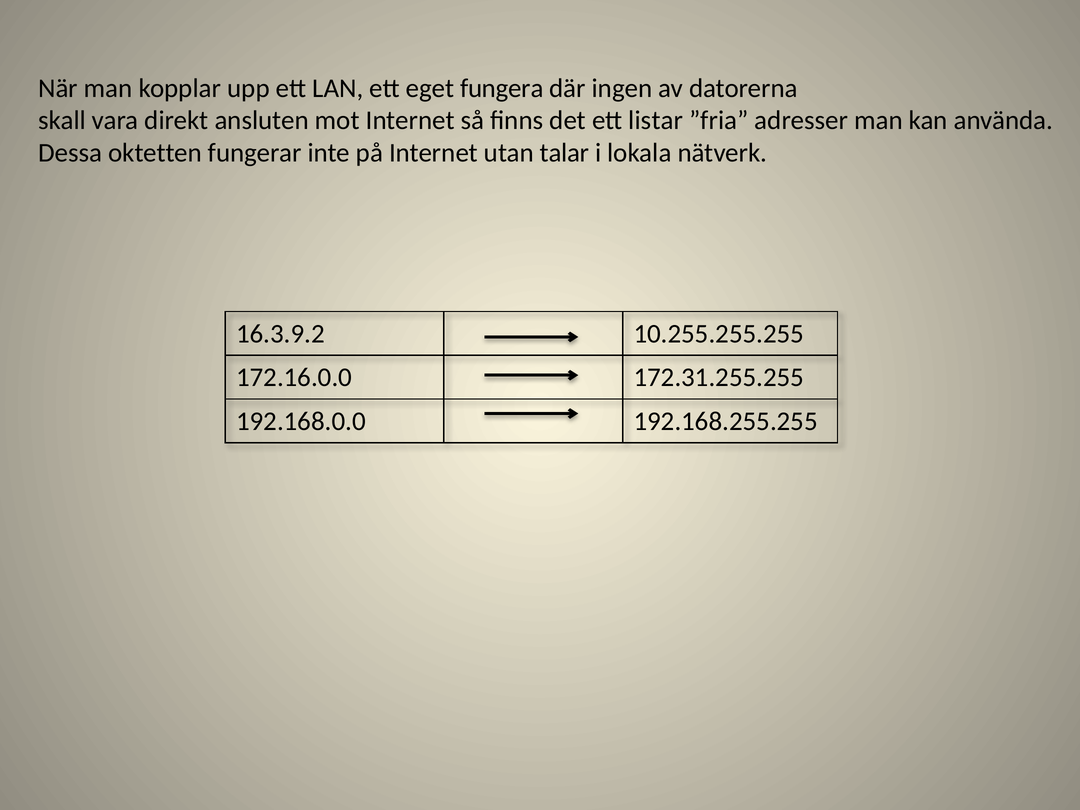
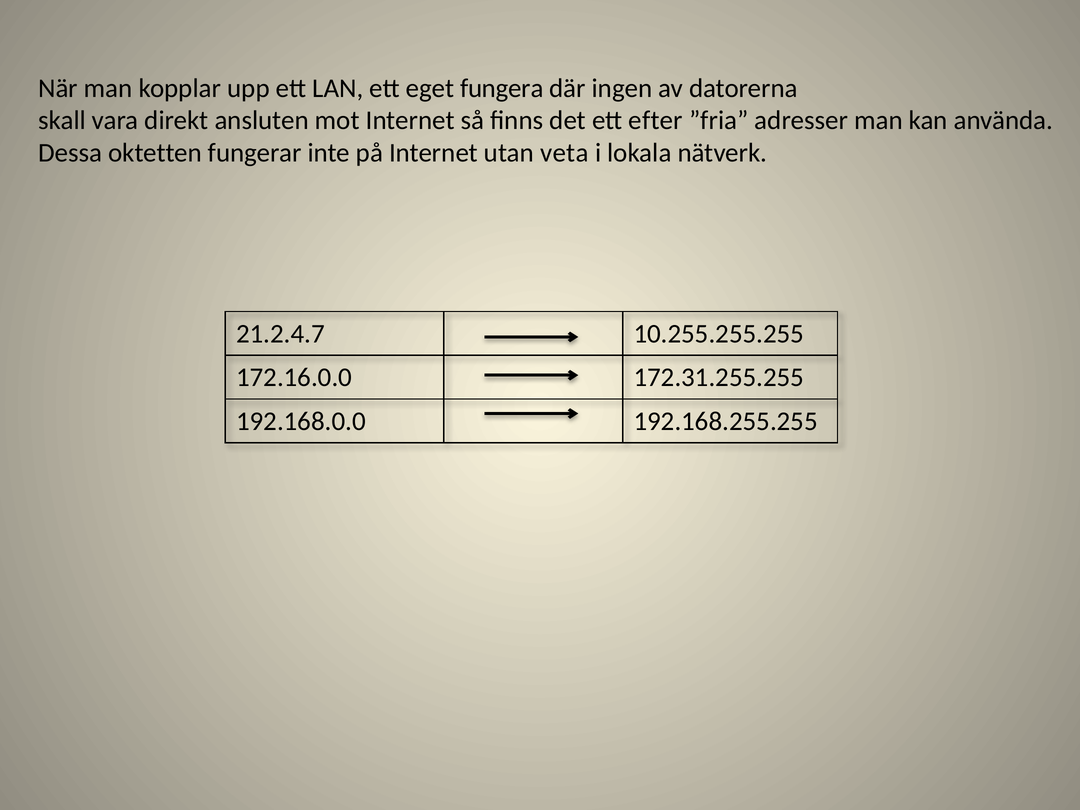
listar: listar -> efter (656, 121)
talar: talar -> veta (564, 153)
16.3.9.2: 16.3.9.2 -> 21.2.4.7 (280, 334)
